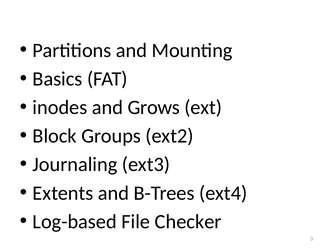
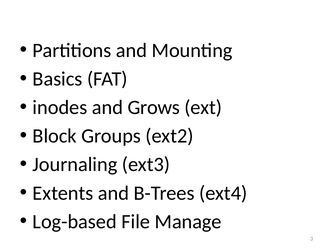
Checker: Checker -> Manage (188, 221)
